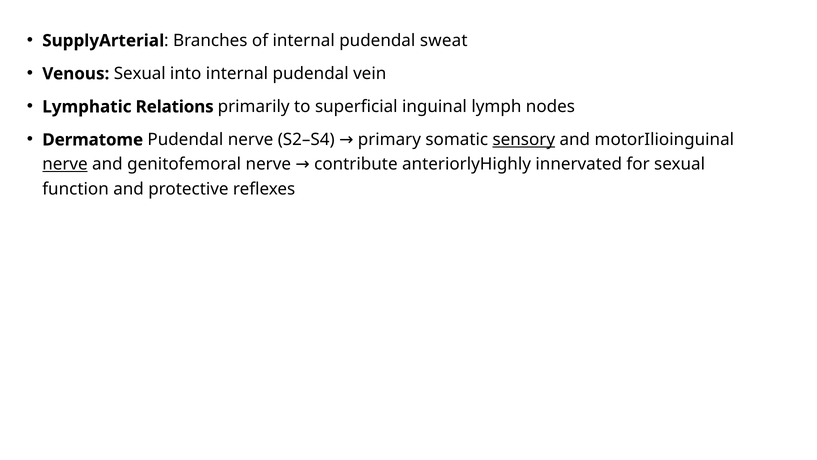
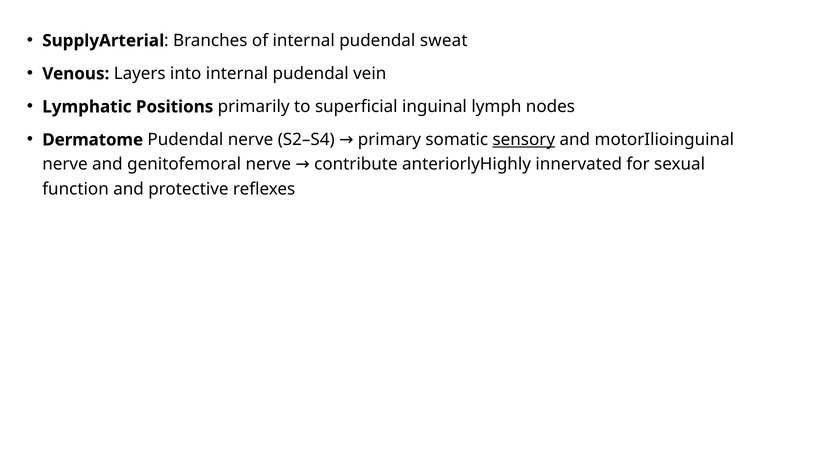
Venous Sexual: Sexual -> Layers (140, 74)
Relations: Relations -> Positions (175, 107)
nerve underline: present -> none (65, 164)
